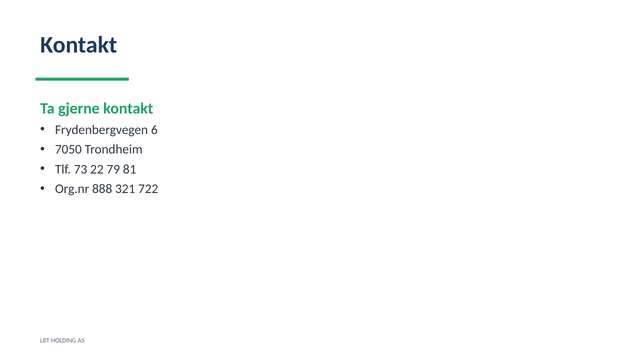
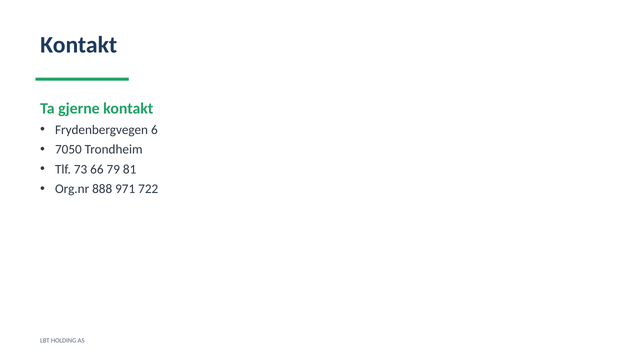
22: 22 -> 66 (97, 169)
321: 321 -> 971 (125, 189)
